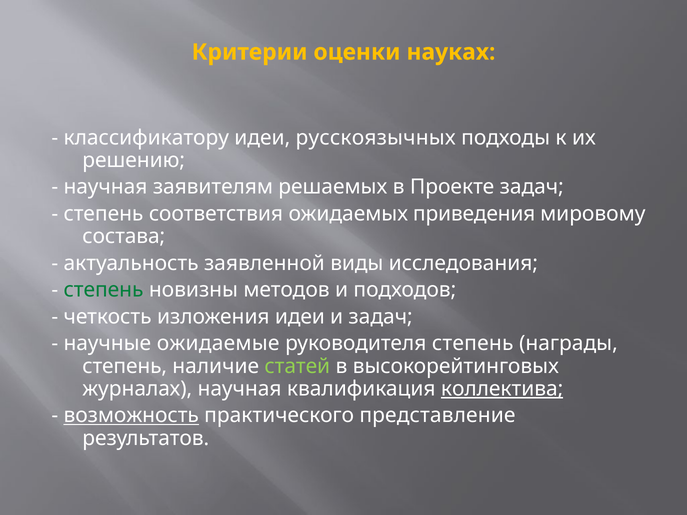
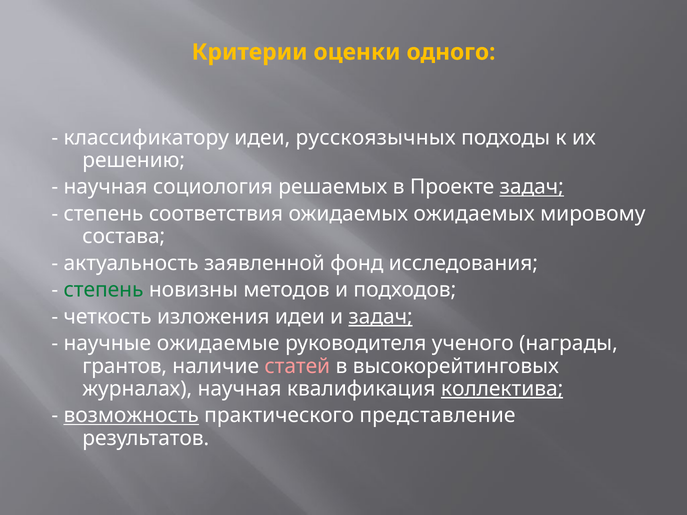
науках: науках -> одного (451, 52)
заявителям: заявителям -> социология (213, 187)
задач underline: none -> present (532, 187)
ожидаемых приведения: приведения -> ожидаемых (474, 214)
виды: виды -> фонд (357, 263)
задач underline: none -> present (381, 317)
руководителя степень: степень -> ученого (473, 344)
степень: степень -> грантов (125, 366)
статей colour: light green -> pink (297, 366)
